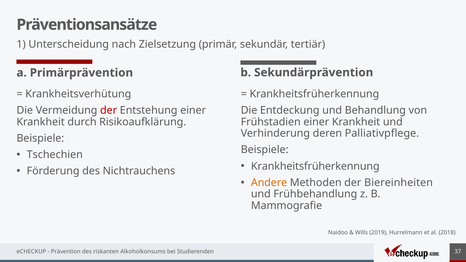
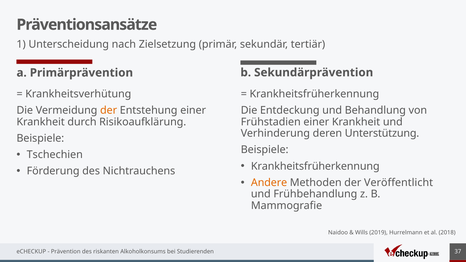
der colour: red -> orange (109, 110)
Palliativpflege: Palliativpflege -> Unterstützung (382, 133)
Biereinheiten: Biereinheiten -> Veröffentlicht (399, 183)
